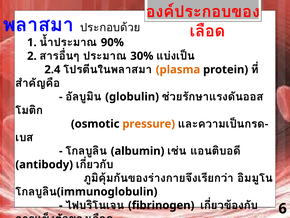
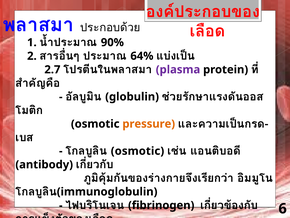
30%: 30% -> 64% (142, 56)
2.4: 2.4 -> 2.7 (52, 69)
plasma colour: orange -> purple (178, 69)
albumin: albumin -> osmotic (137, 151)
